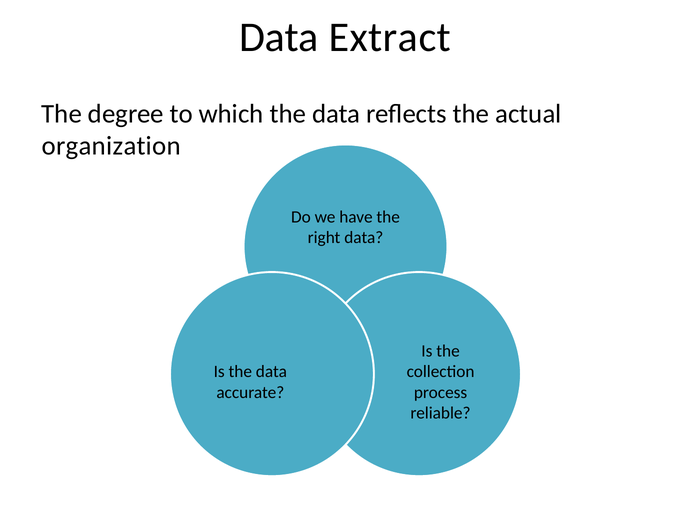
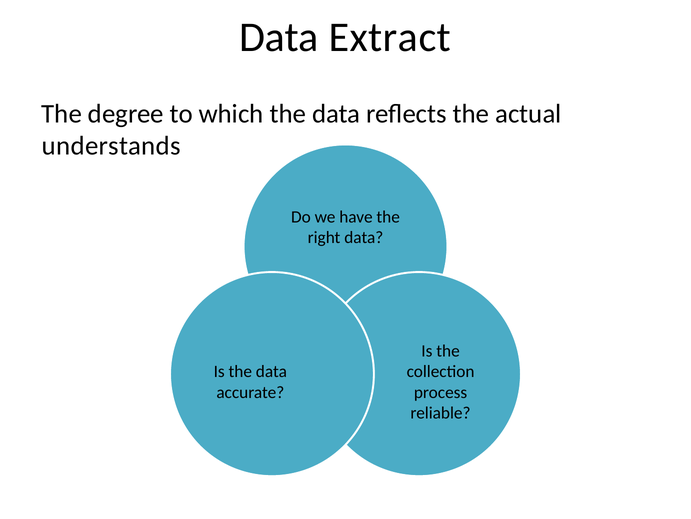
organization: organization -> understands (111, 146)
